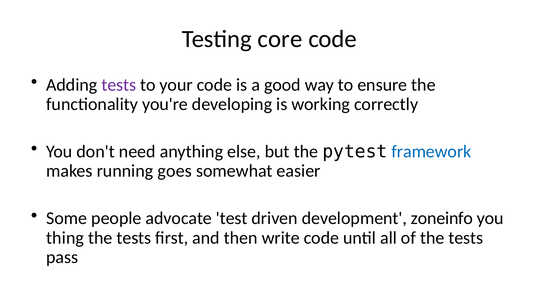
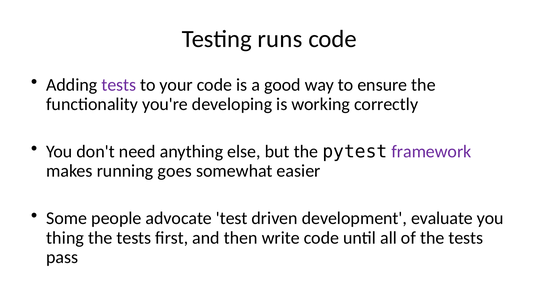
core: core -> runs (280, 39)
framework colour: blue -> purple (431, 152)
zoneinfo: zoneinfo -> evaluate (442, 219)
